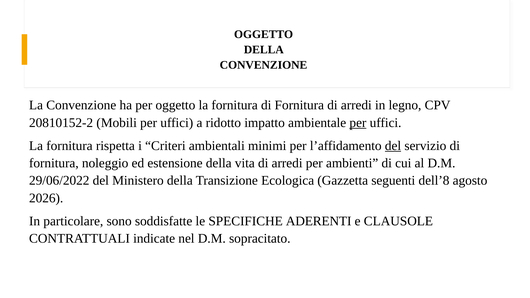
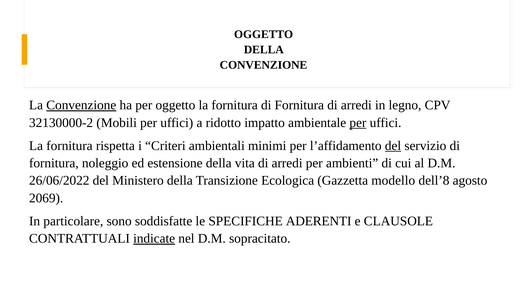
Convenzione underline: none -> present (81, 105)
20810152-2: 20810152-2 -> 32130000-2 (61, 123)
29/06/2022: 29/06/2022 -> 26/06/2022 (59, 181)
seguenti: seguenti -> modello (393, 181)
2026: 2026 -> 2069 (46, 198)
indicate underline: none -> present (154, 239)
